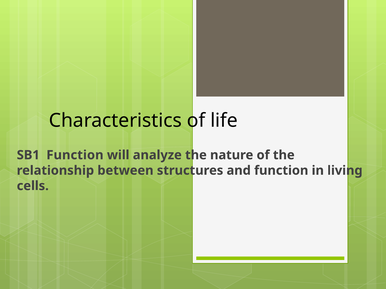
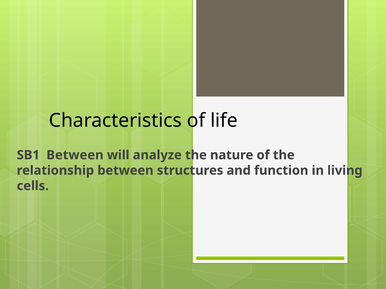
SB1 Function: Function -> Between (75, 155)
